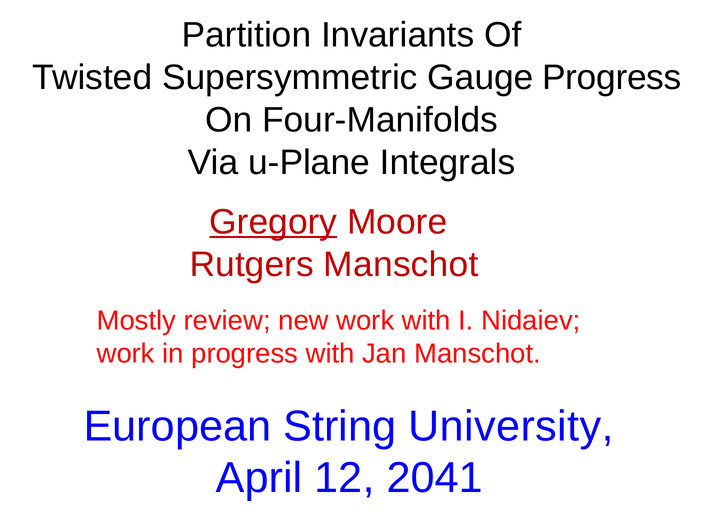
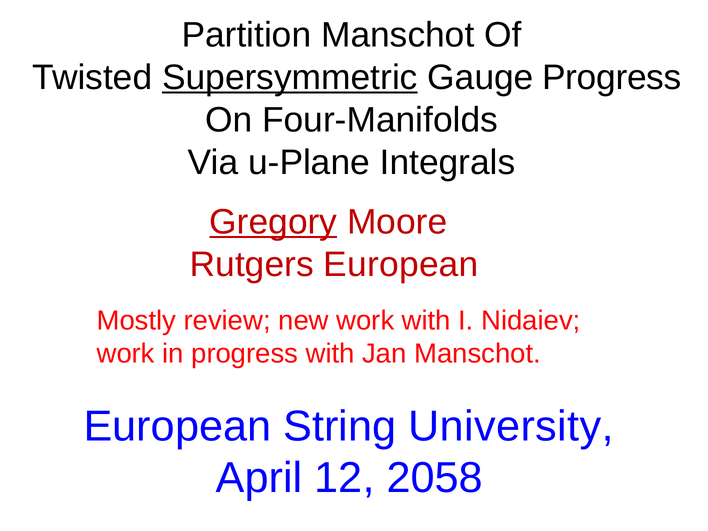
Partition Invariants: Invariants -> Manschot (398, 35)
Supersymmetric underline: none -> present (290, 77)
Rutgers Manschot: Manschot -> European (401, 264)
2041: 2041 -> 2058 (435, 478)
